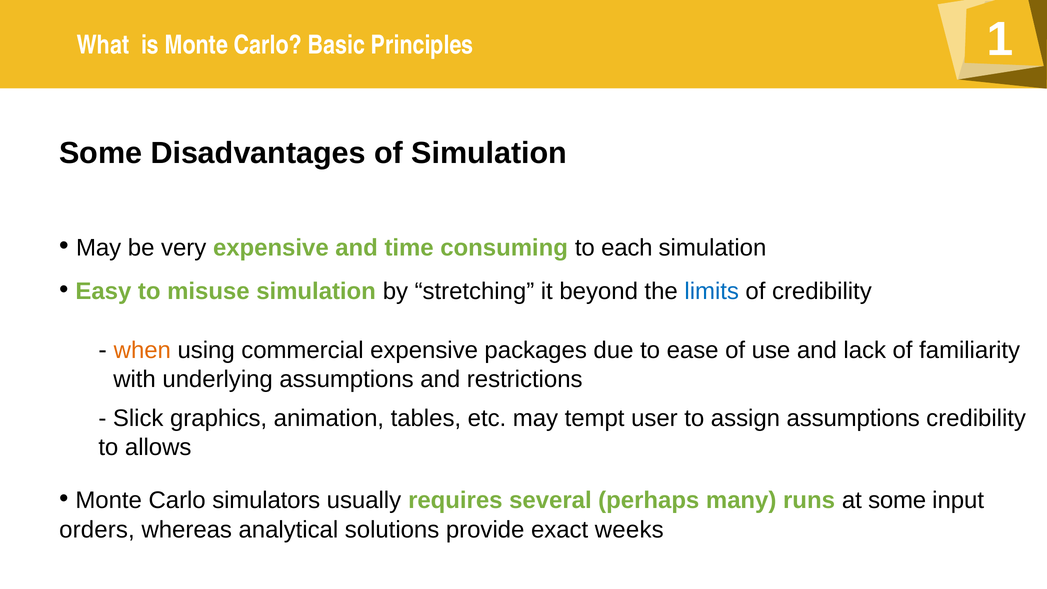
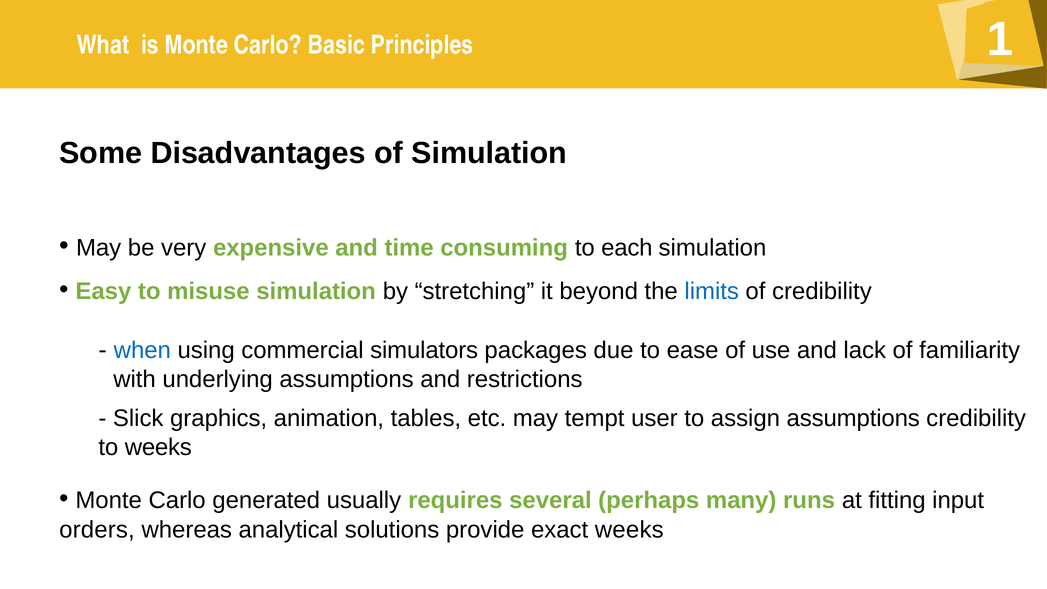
when colour: orange -> blue (142, 350)
commercial expensive: expensive -> simulators (424, 350)
to allows: allows -> weeks (158, 447)
simulators: simulators -> generated (266, 500)
at some: some -> fitting (897, 500)
